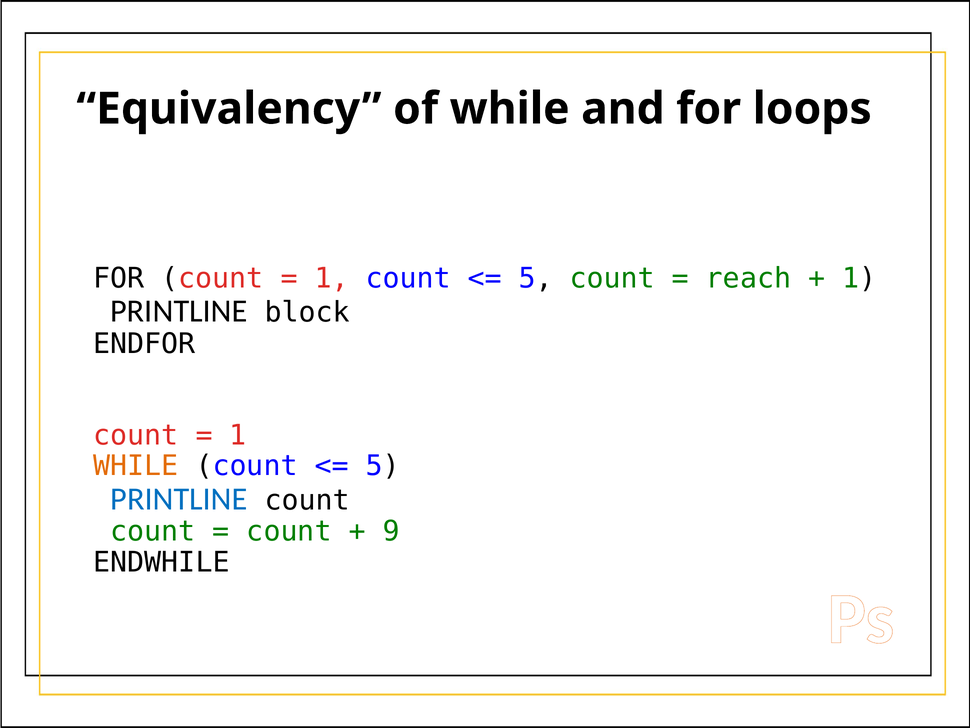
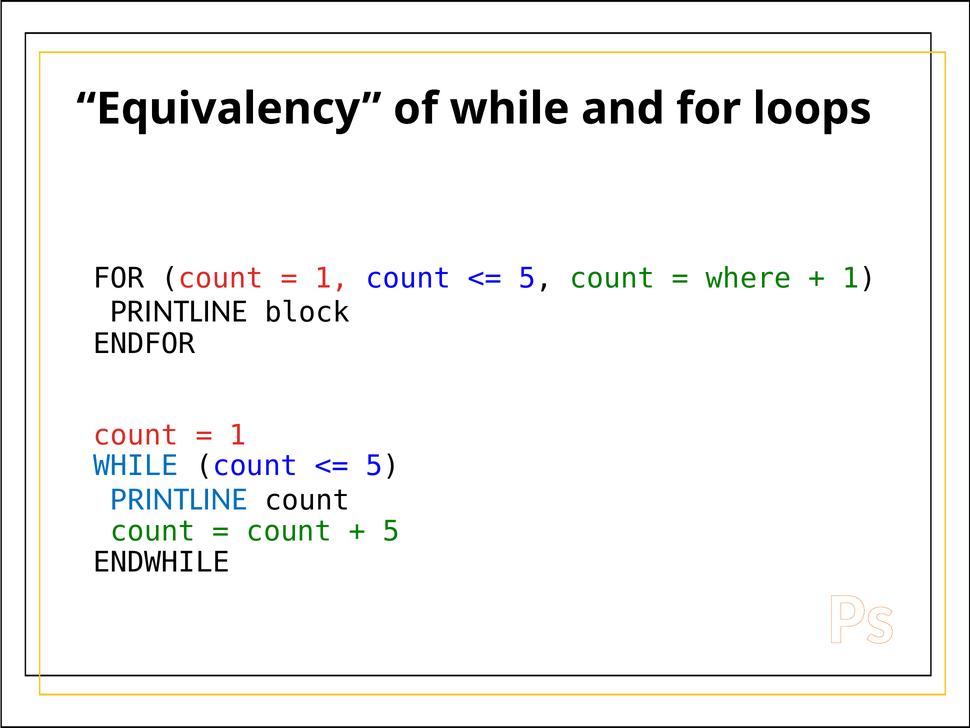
reach: reach -> where (749, 278)
WHILE colour: orange -> blue (136, 466)
9: 9 -> 5 (391, 531)
